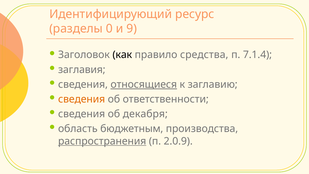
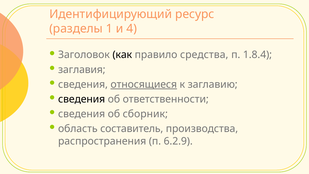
0: 0 -> 1 (109, 29)
9: 9 -> 4 (132, 29)
7.1.4: 7.1.4 -> 1.8.4 (257, 55)
сведения colour: orange -> black (82, 99)
декабря: декабря -> сборник (145, 114)
бюджетным: бюджетным -> составитель (132, 129)
распространения underline: present -> none (102, 141)
2.0.9: 2.0.9 -> 6.2.9 (178, 141)
